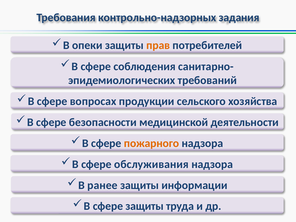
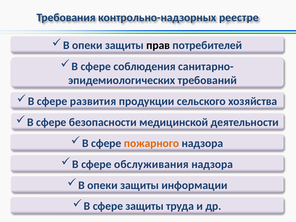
задания: задания -> реестре (239, 18)
прав colour: orange -> black (158, 45)
вопросах: вопросах -> развития (93, 101)
ранее: ранее -> опеки (102, 185)
